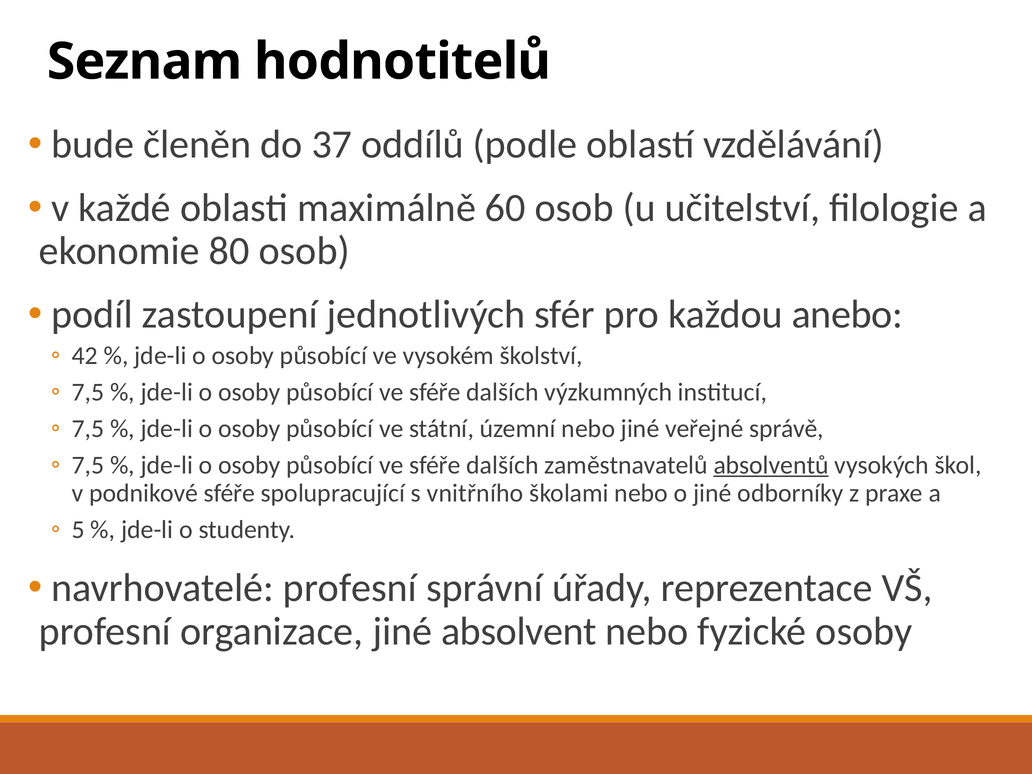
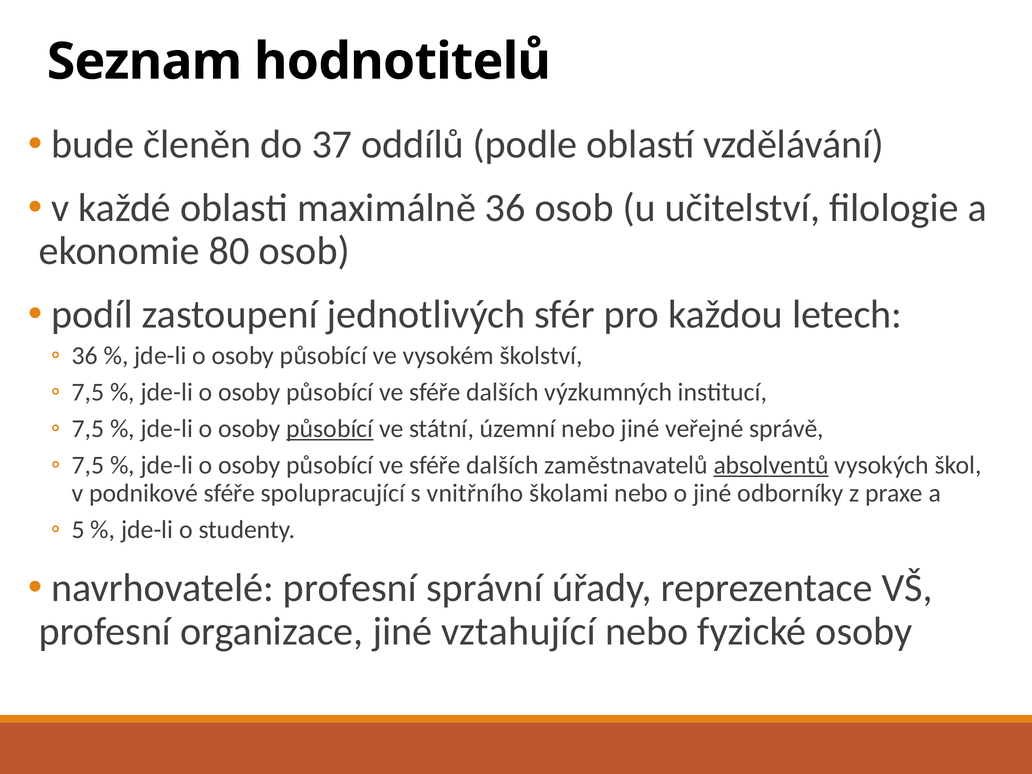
maximálně 60: 60 -> 36 (505, 208)
anebo: anebo -> letech (847, 314)
42: 42 -> 36 (85, 356)
působící underline: none -> present (330, 429)
absolvent: absolvent -> vztahující (519, 631)
